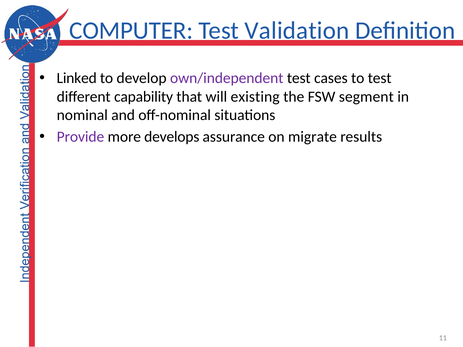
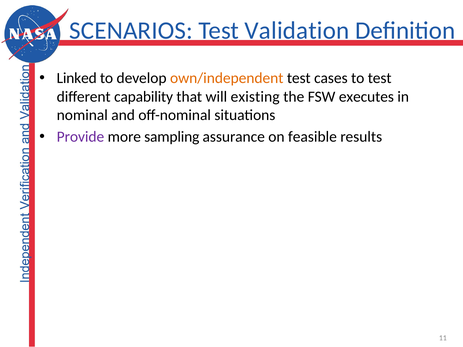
COMPUTER: COMPUTER -> SCENARIOS (131, 31)
own/independent colour: purple -> orange (227, 78)
segment: segment -> executes (366, 97)
develops: develops -> sampling (172, 137)
migrate: migrate -> feasible (312, 137)
